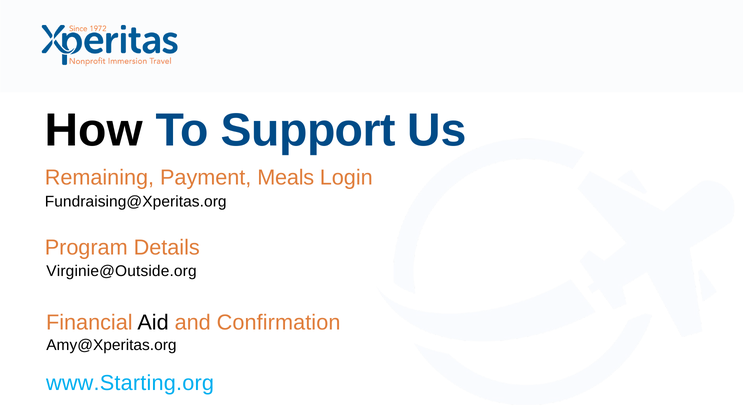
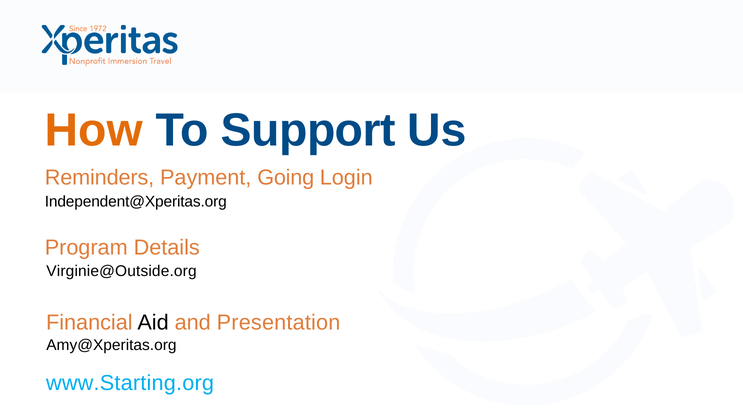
How colour: black -> orange (94, 130)
Remaining: Remaining -> Reminders (99, 178)
Meals: Meals -> Going (286, 178)
Fundraising@Xperitas.org: Fundraising@Xperitas.org -> Independent@Xperitas.org (136, 202)
Confirmation: Confirmation -> Presentation (279, 323)
